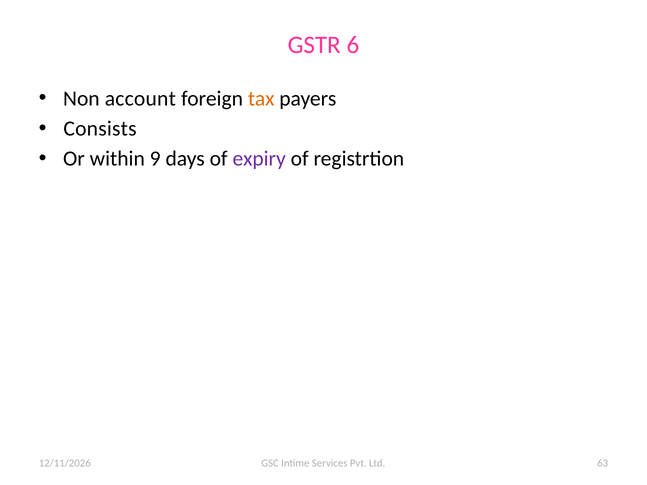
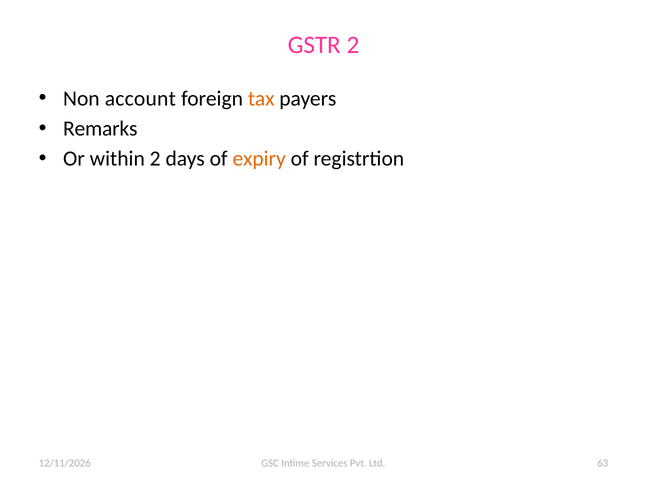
GSTR 6: 6 -> 2 (353, 45)
Consists: Consists -> Remarks (100, 129)
within 9: 9 -> 2 (155, 159)
expiry colour: purple -> orange (259, 159)
